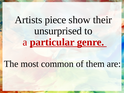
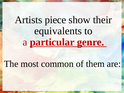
unsurprised: unsurprised -> equivalents (58, 31)
